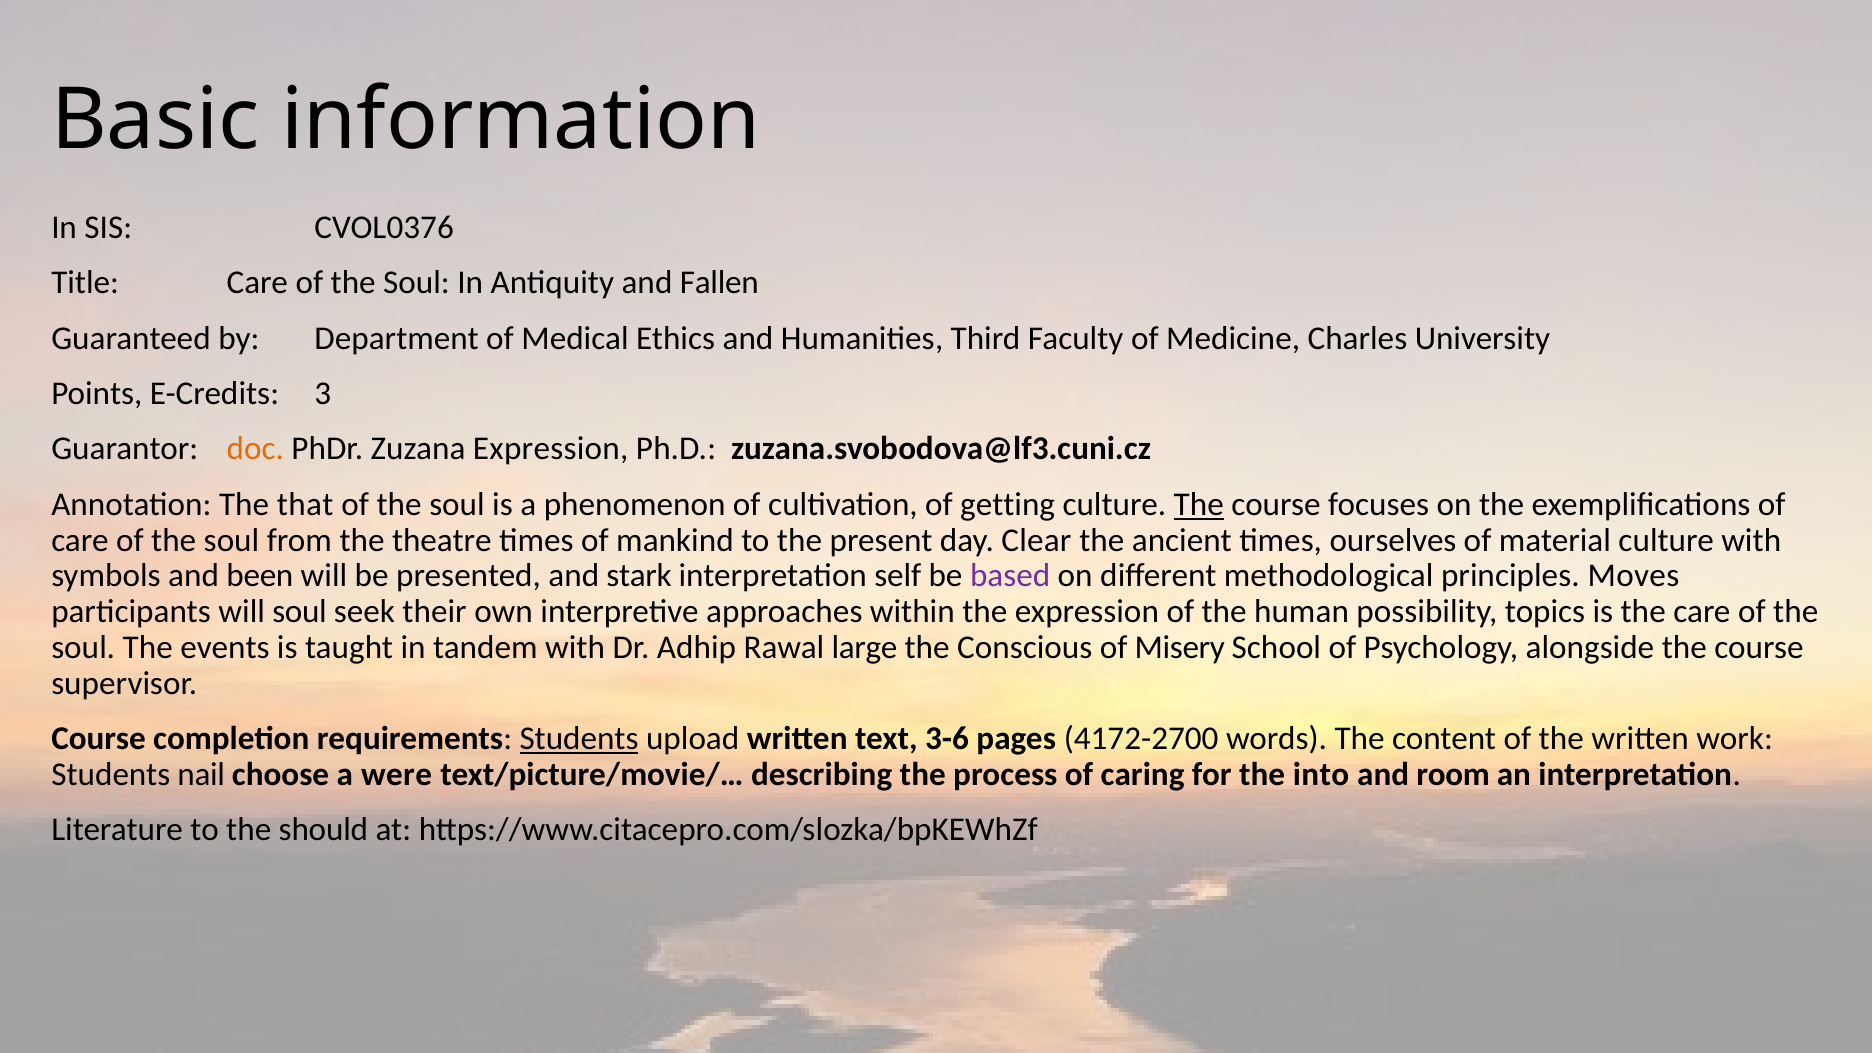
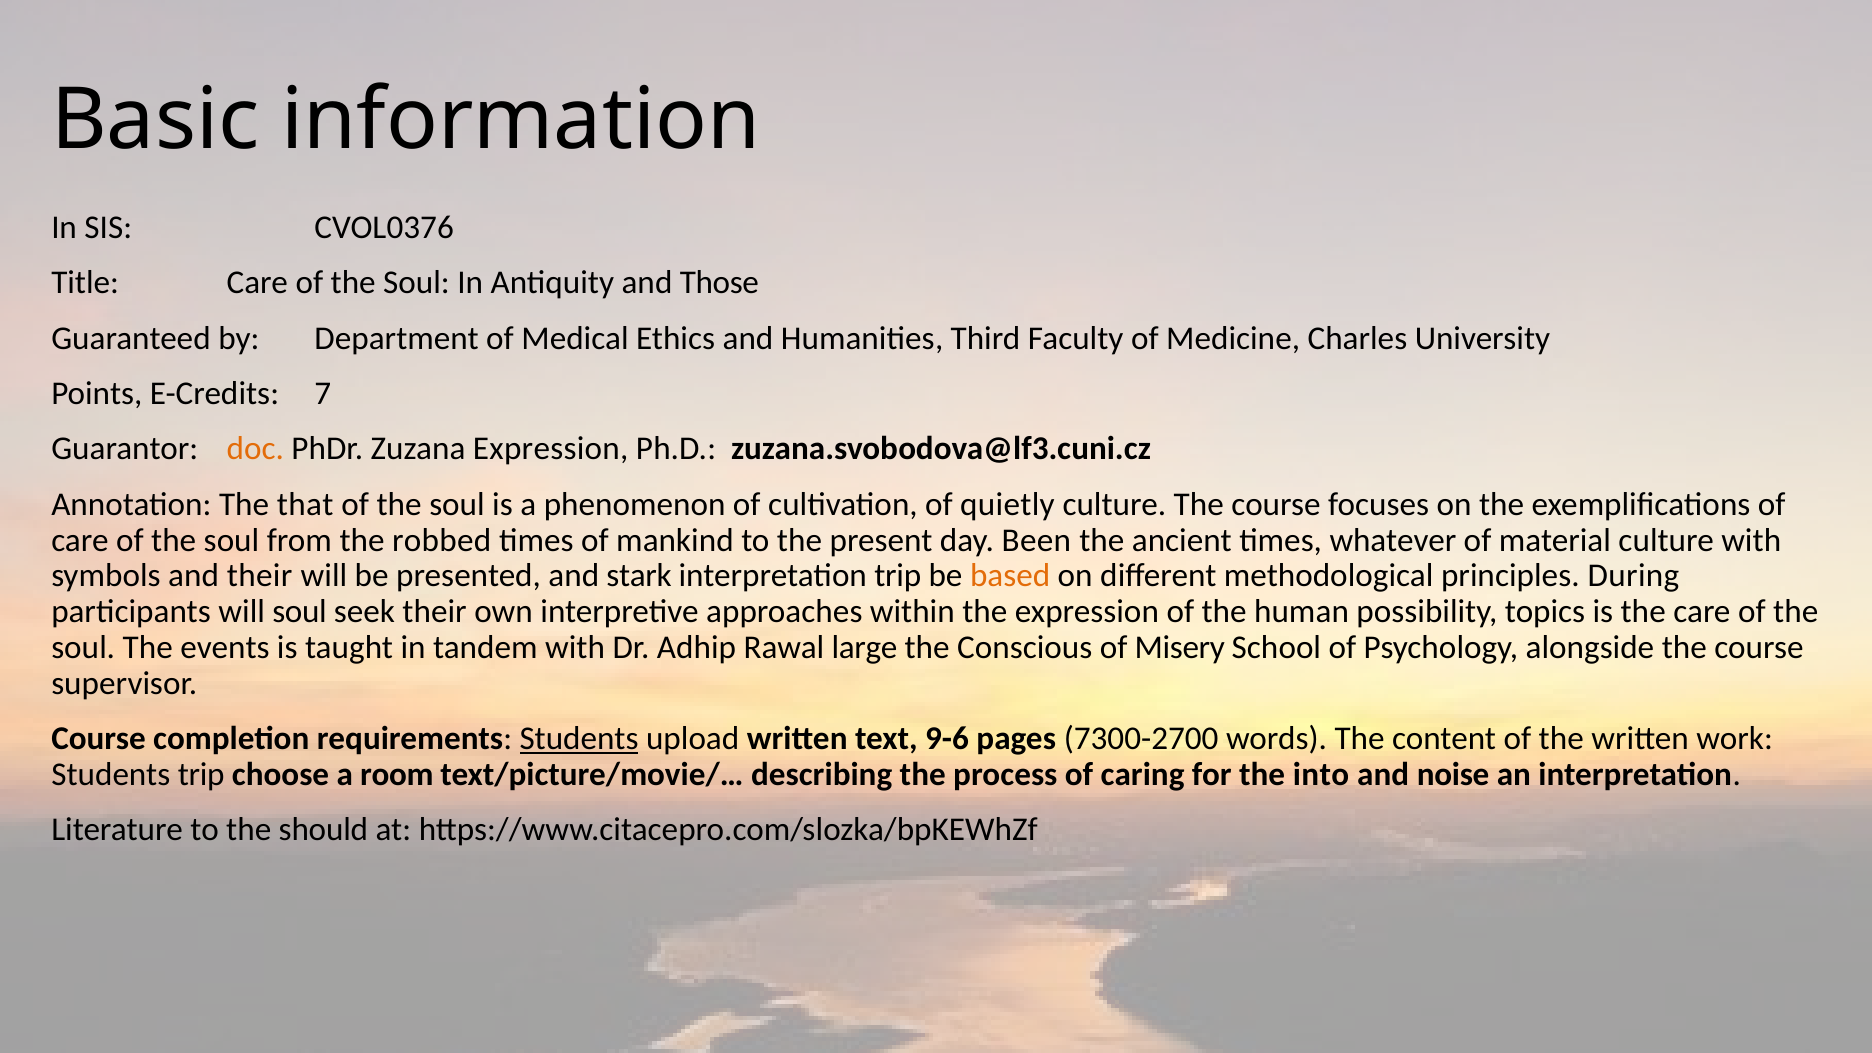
Fallen: Fallen -> Those (719, 283)
3: 3 -> 7 (323, 394)
getting: getting -> quietly (1007, 504)
The underline: present -> none (1199, 504)
theatre: theatre -> robbed (442, 540)
Clear: Clear -> Been (1036, 540)
ourselves: ourselves -> whatever (1393, 540)
and been: been -> their (260, 576)
interpretation self: self -> trip (898, 576)
based colour: purple -> orange (1010, 576)
Moves: Moves -> During (1634, 576)
3-6: 3-6 -> 9-6 (947, 739)
4172-2700: 4172-2700 -> 7300-2700 (1141, 739)
Students nail: nail -> trip (201, 775)
were: were -> room (397, 775)
room: room -> noise (1453, 775)
